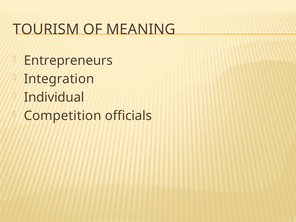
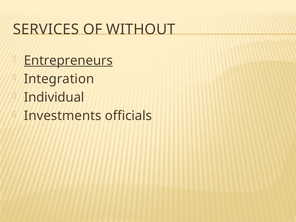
TOURISM: TOURISM -> SERVICES (46, 29)
MEANING: MEANING -> WITHOUT (141, 29)
Entrepreneurs underline: none -> present (68, 61)
Competition: Competition -> Investments (63, 116)
